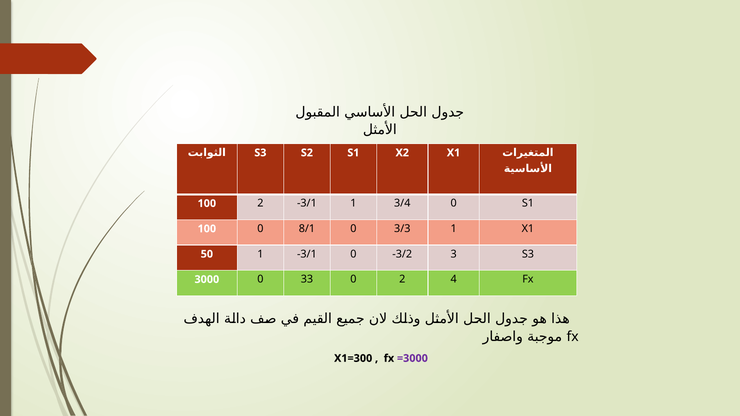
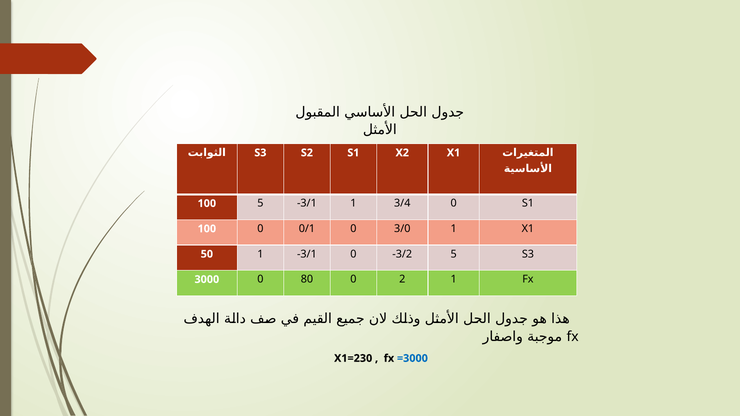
100 2: 2 -> 5 (260, 204)
8/1: 8/1 -> 0/1 (307, 229)
3/3: 3/3 -> 3/0 (402, 229)
3: 3 -> 5 (454, 254)
33: 33 -> 80 (307, 280)
2 4: 4 -> 1 (454, 280)
X1=300: X1=300 -> X1=230 (353, 359)
=3000 colour: purple -> blue (412, 359)
